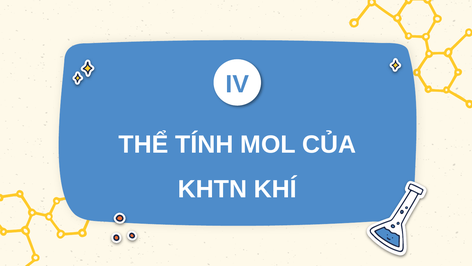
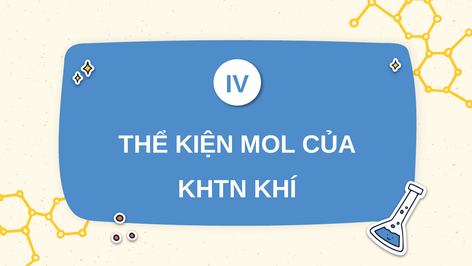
TÍNH: TÍNH -> KIỆN (204, 144)
